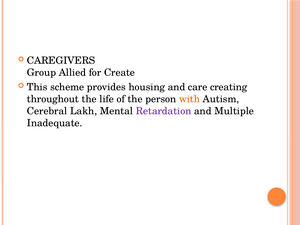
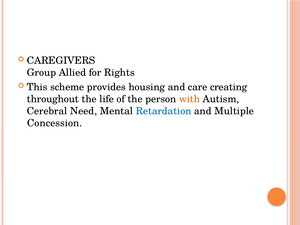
Create: Create -> Rights (119, 73)
Lakh: Lakh -> Need (84, 111)
Retardation colour: purple -> blue (164, 111)
Inadequate: Inadequate -> Concession (55, 123)
